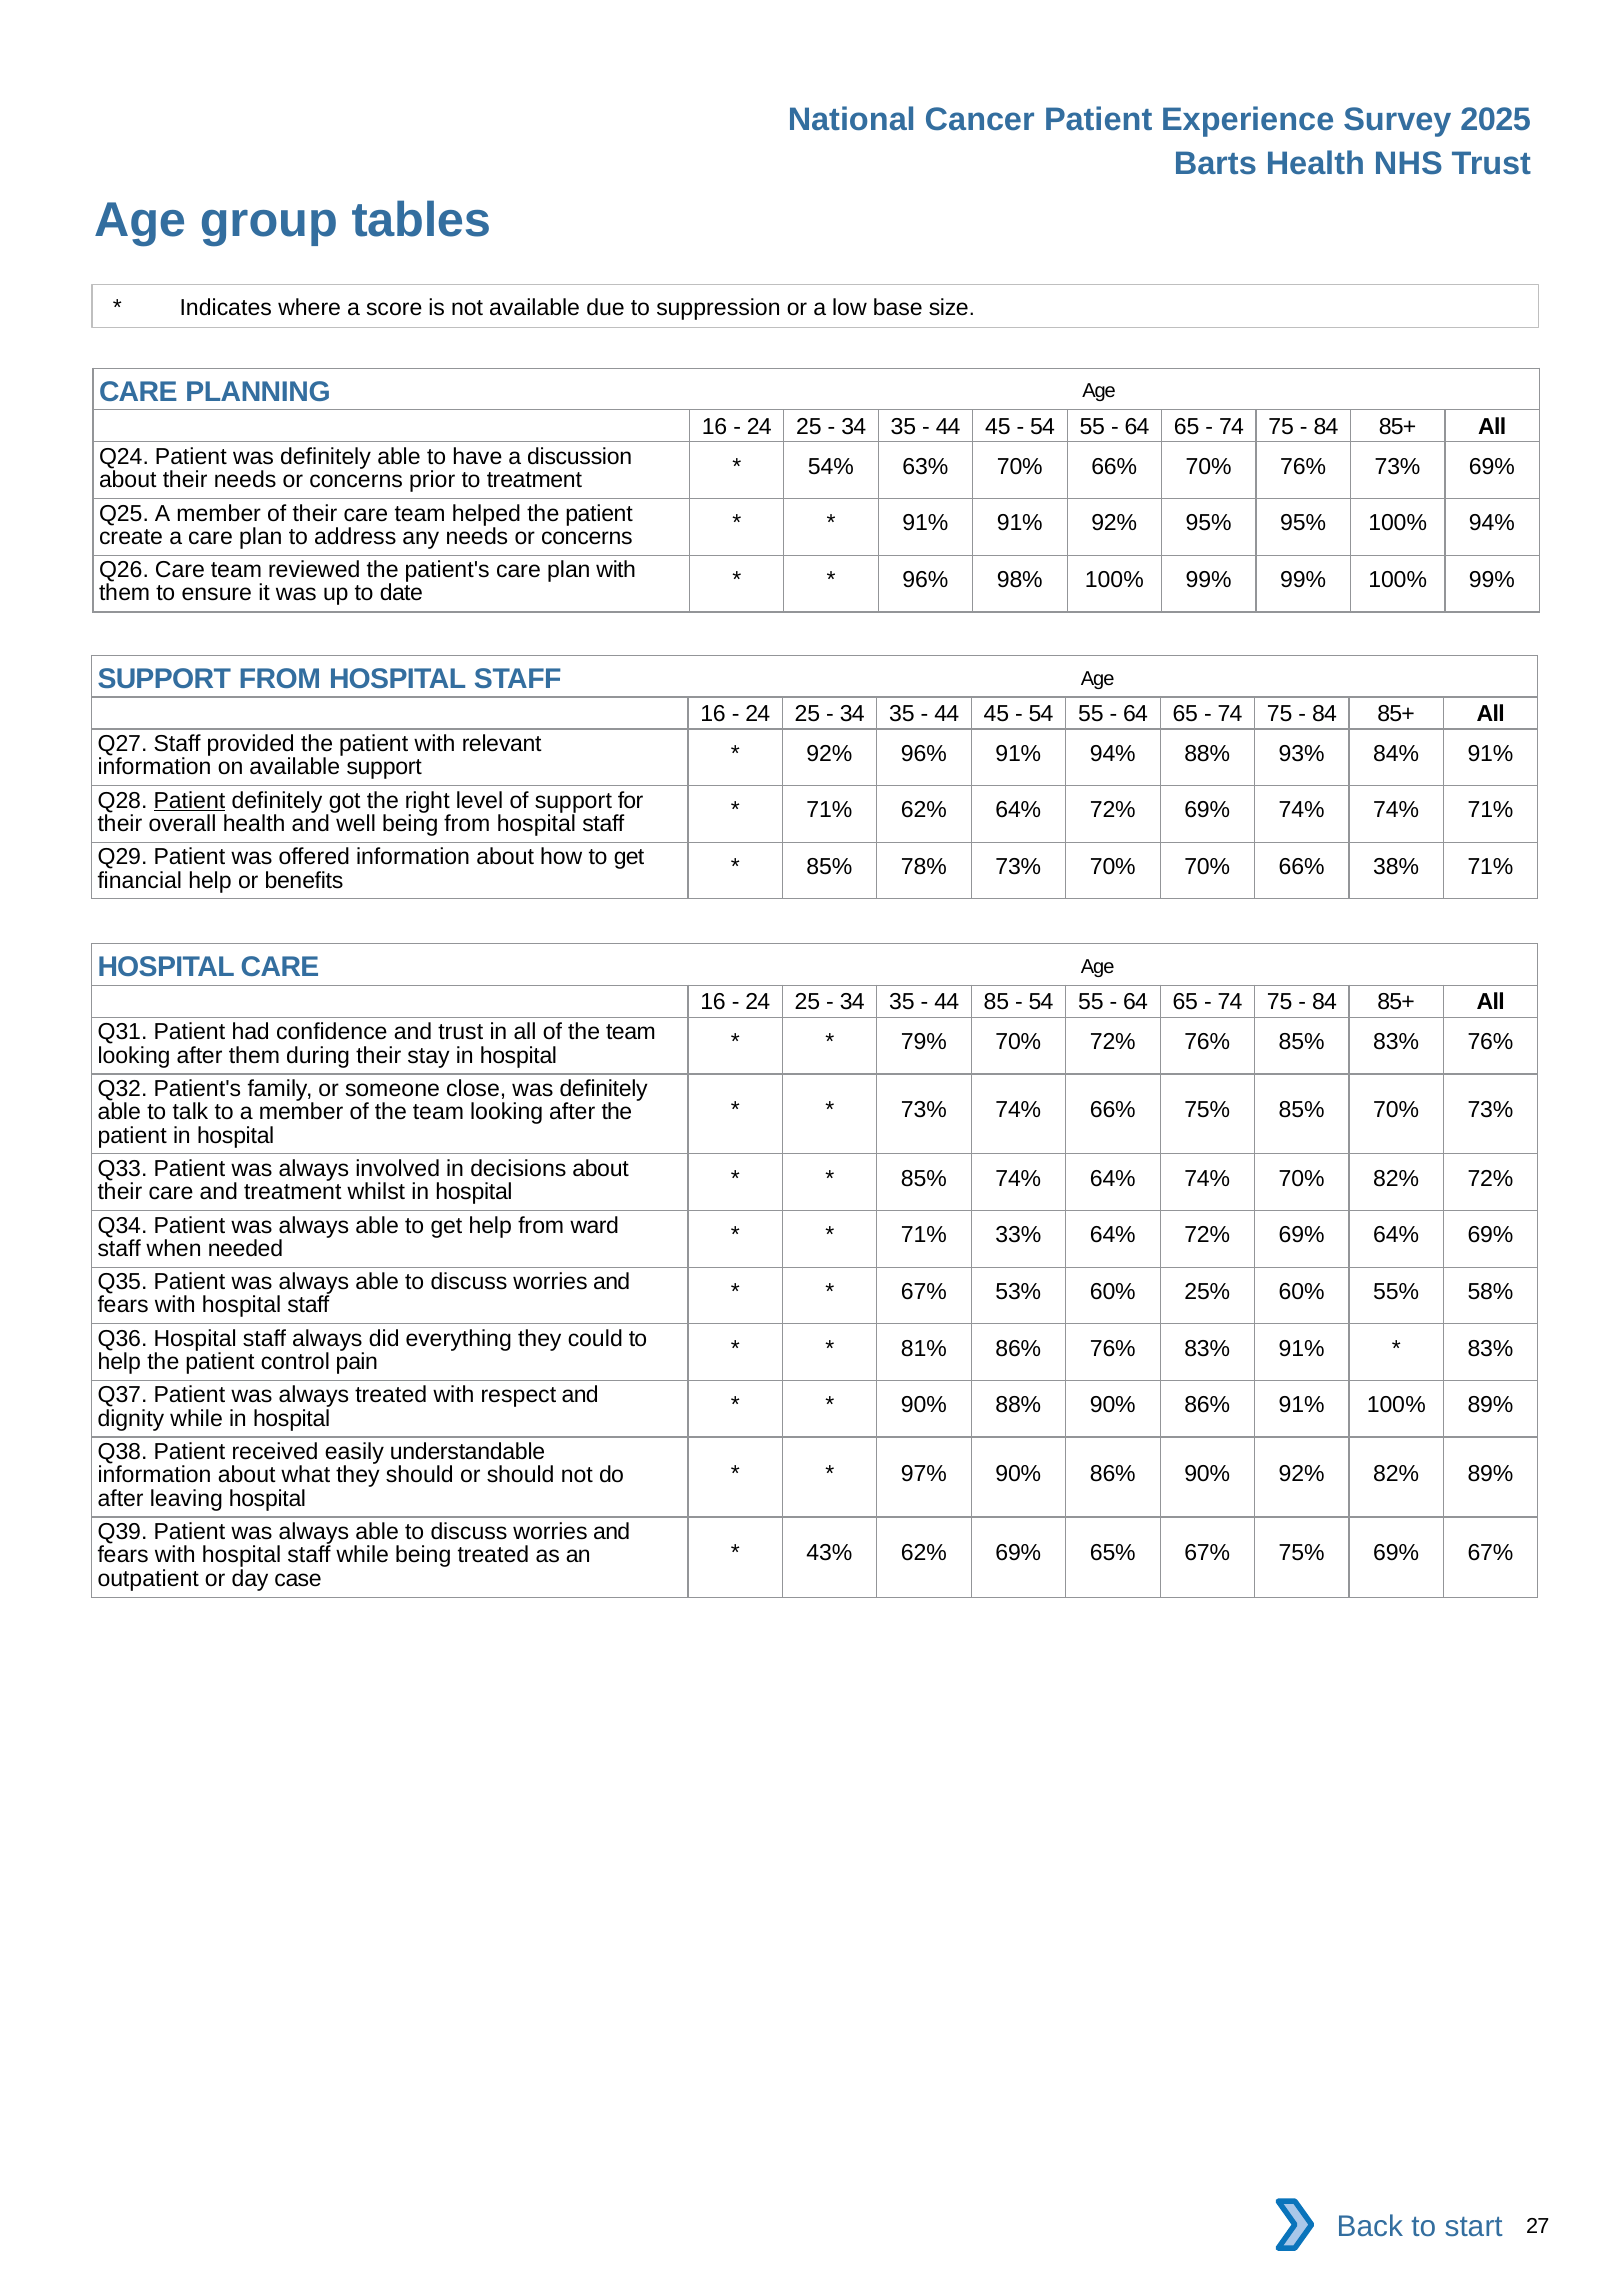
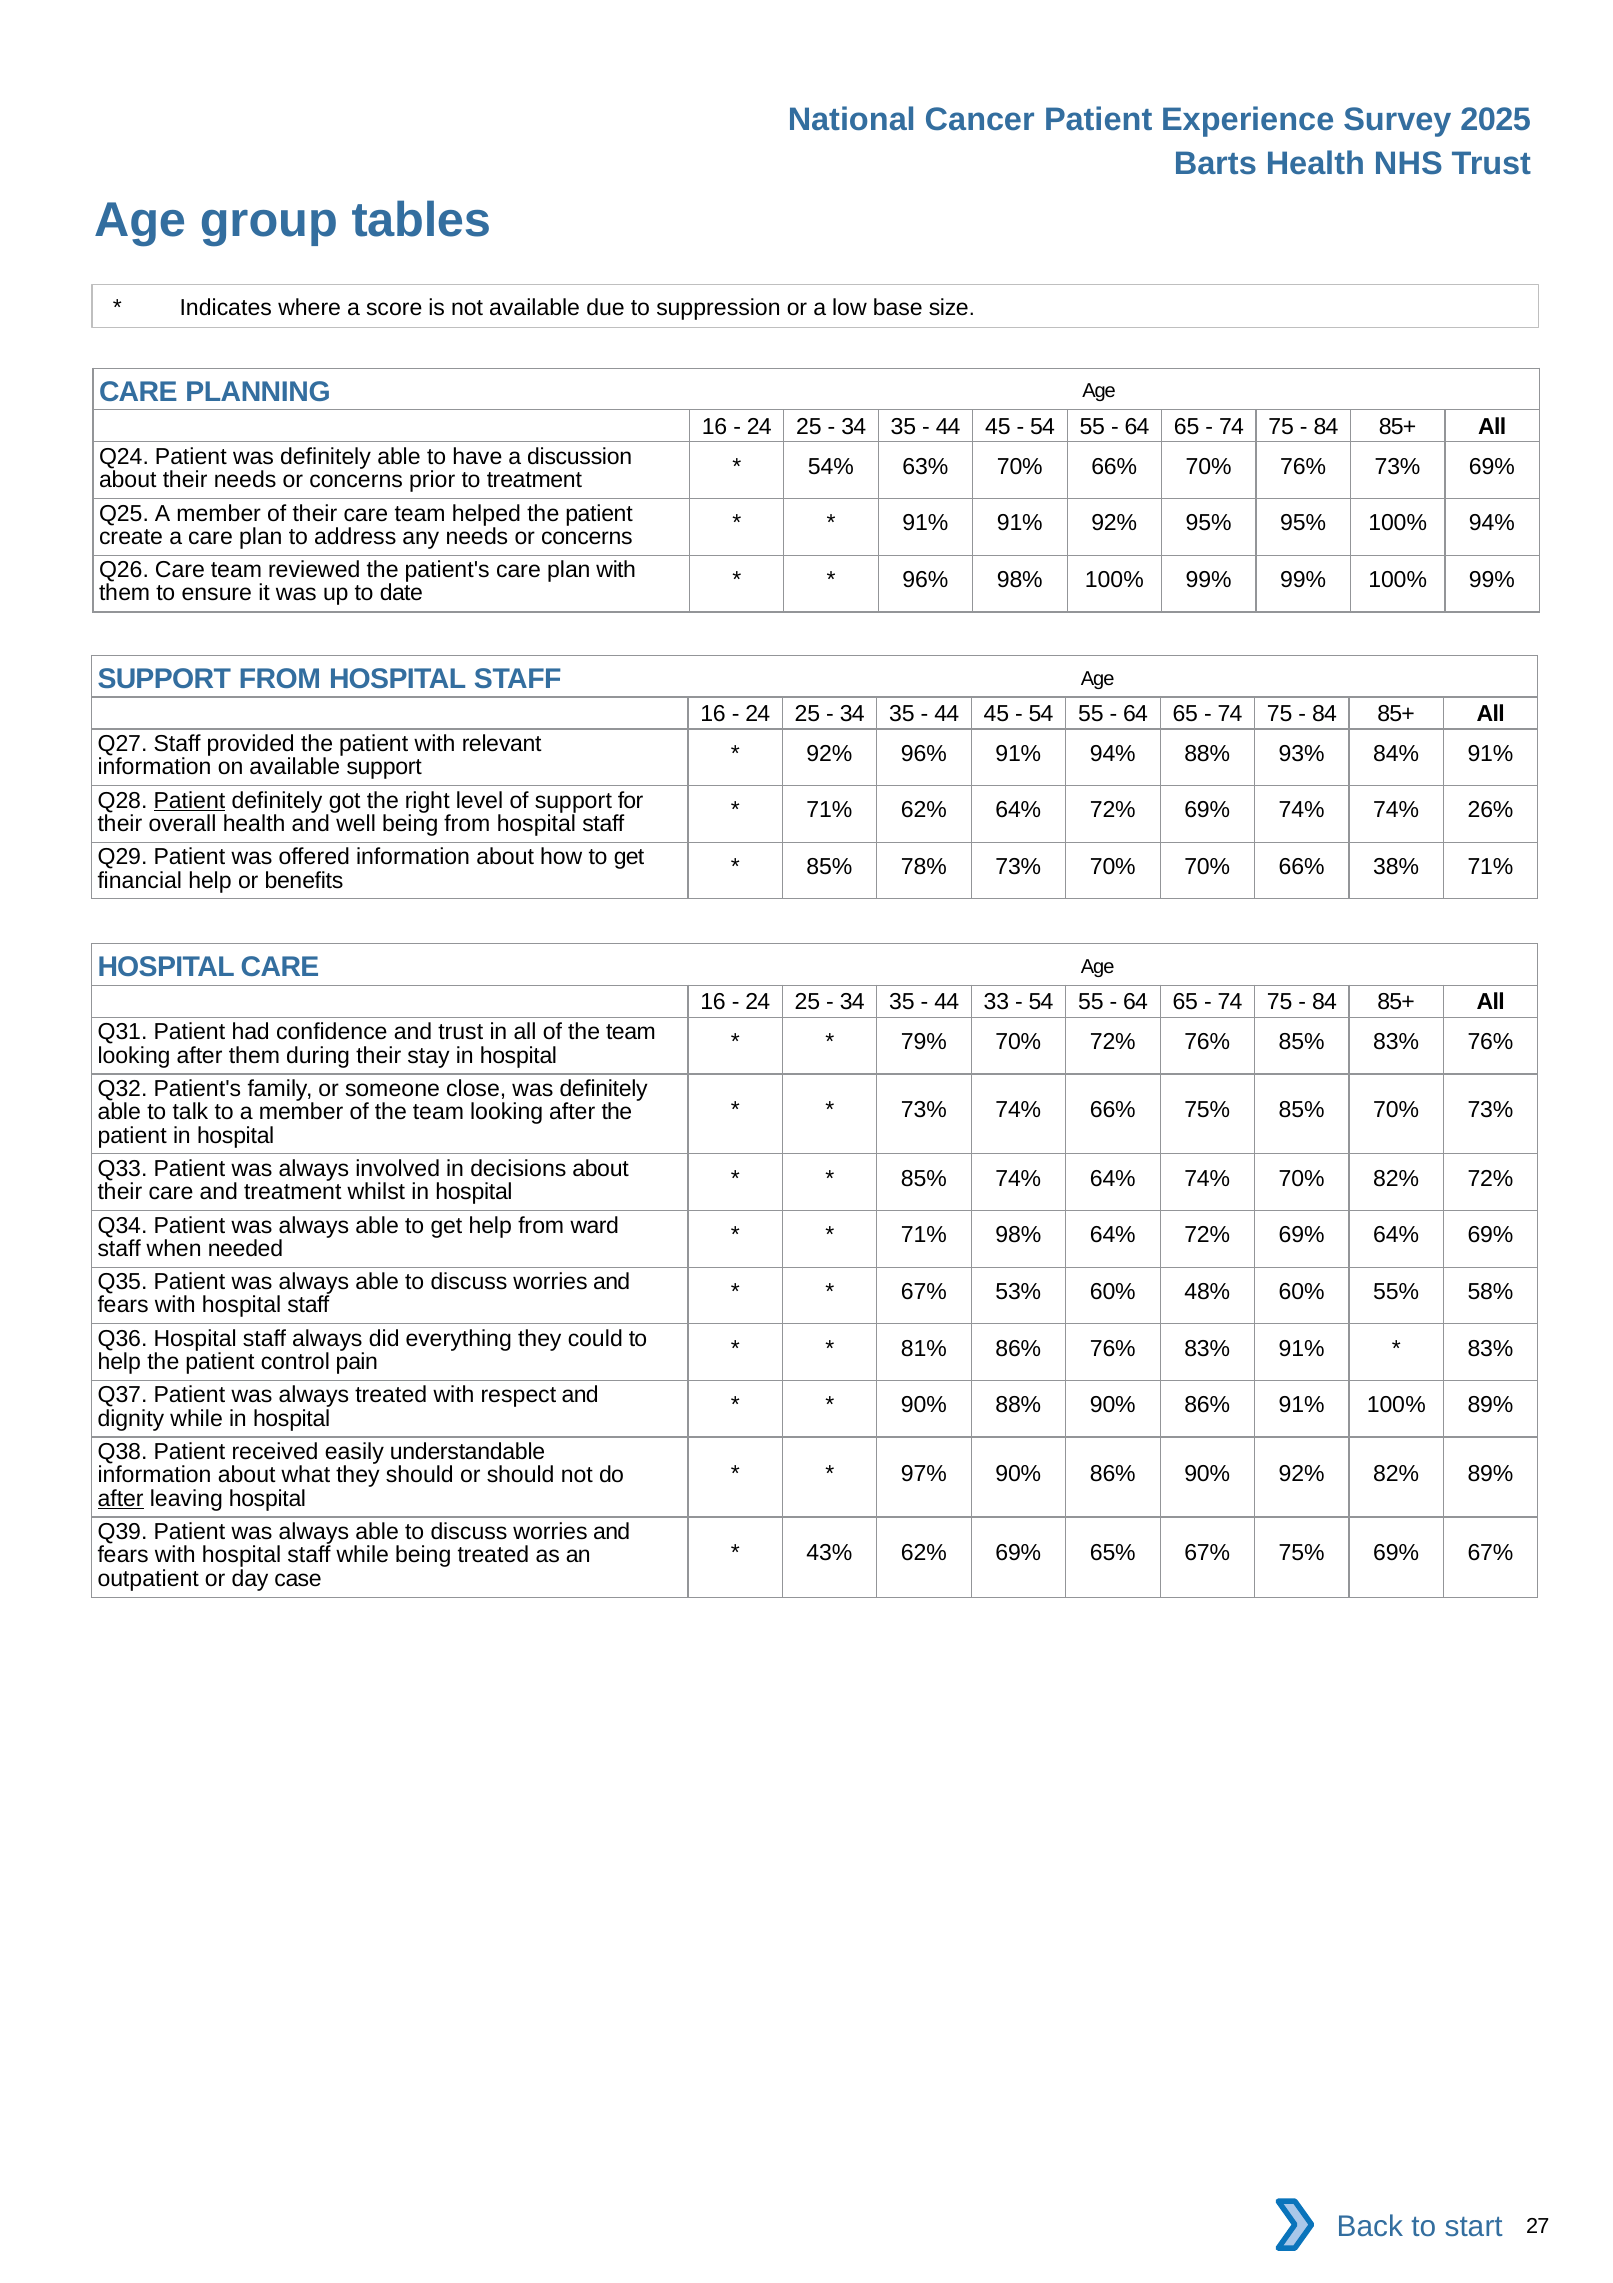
74% 71%: 71% -> 26% (1491, 810)
85: 85 -> 33 (996, 1002)
71% 33%: 33% -> 98% (1018, 1235)
25%: 25% -> 48% (1207, 1292)
after underline: none -> present (121, 1498)
